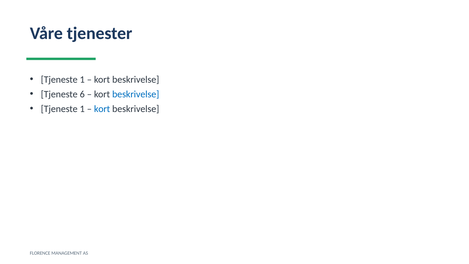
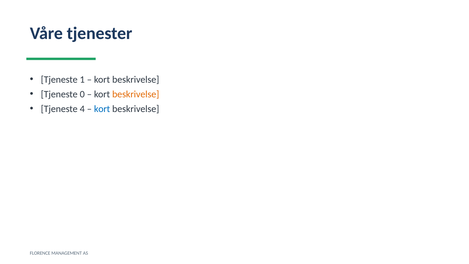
6: 6 -> 0 (82, 94)
beskrivelse colour: blue -> orange (136, 94)
1: 1 -> 4 (82, 109)
